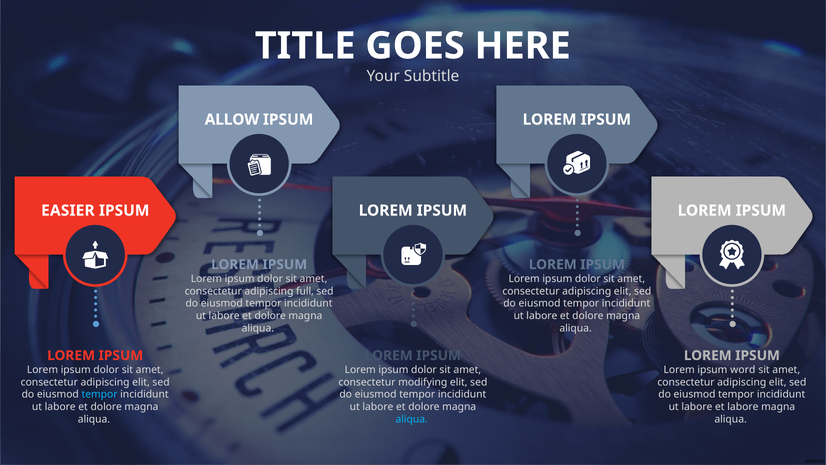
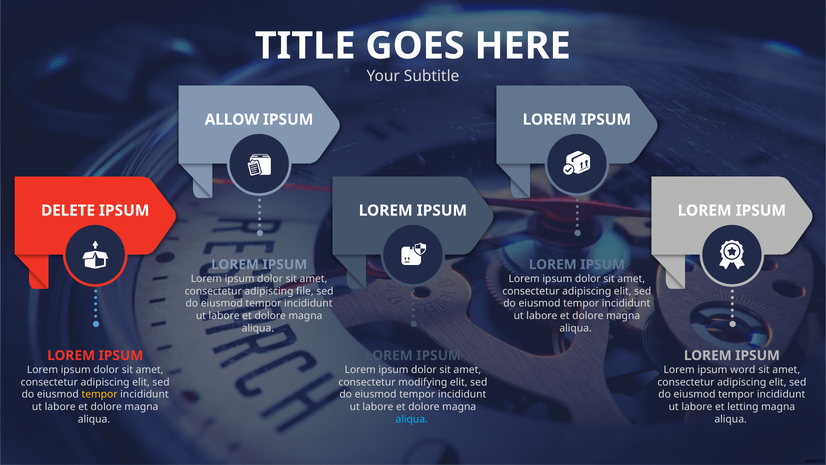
EASIER: EASIER -> DELETE (68, 210)
full: full -> file (305, 291)
tempor colour: light blue -> yellow (100, 394)
et labore: labore -> letting (743, 407)
